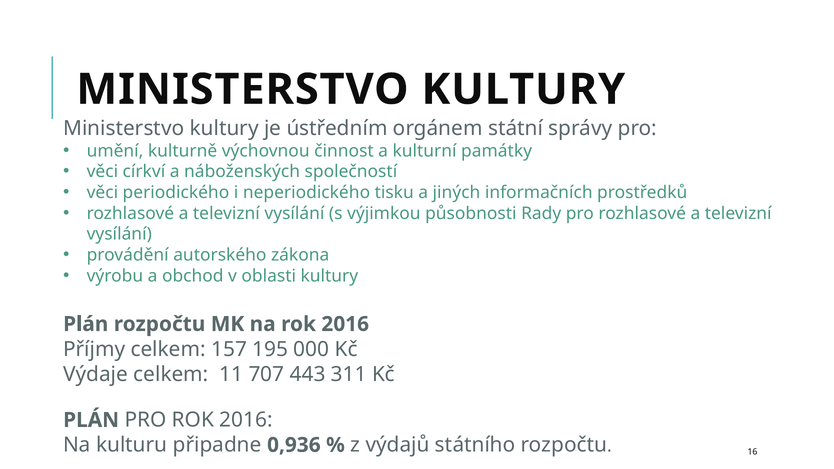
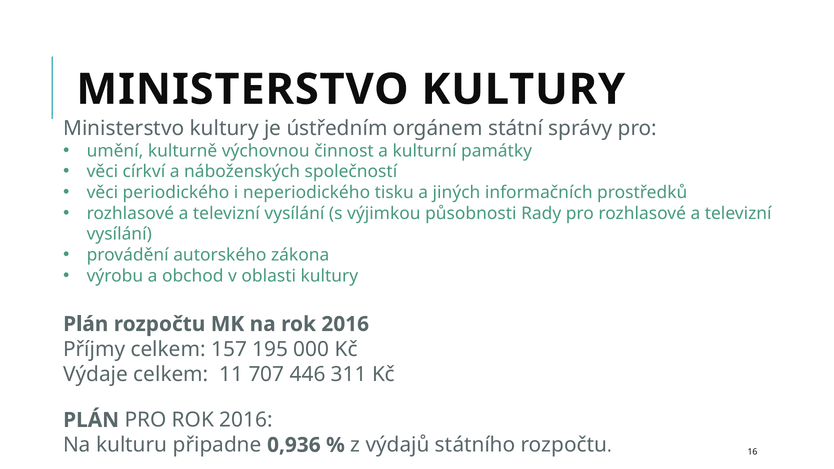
443: 443 -> 446 (308, 374)
